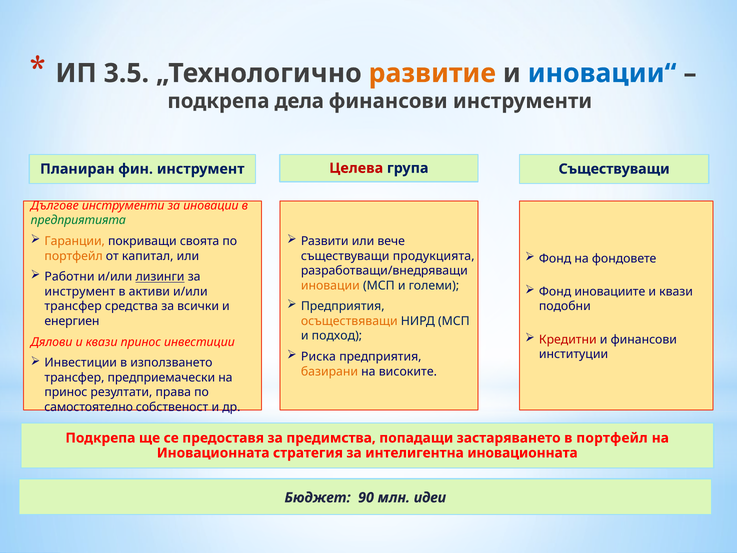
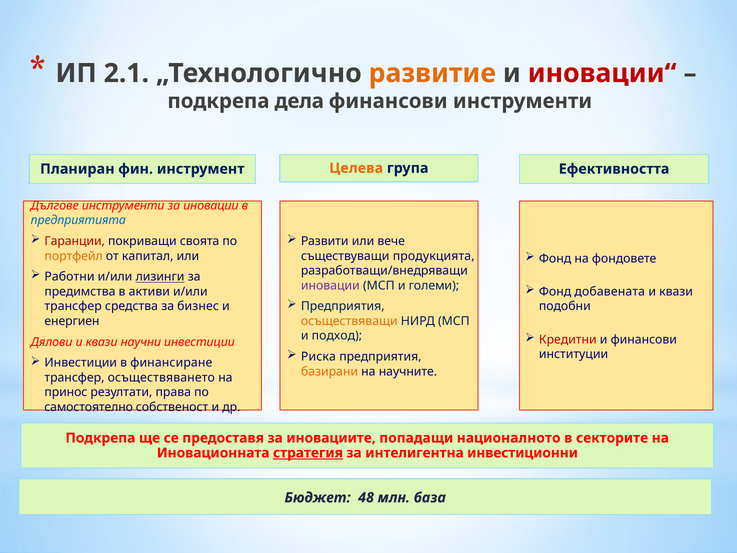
3.5: 3.5 -> 2.1 (126, 73)
иновации“ colour: blue -> red (602, 73)
Целева colour: red -> orange (356, 168)
група Съществуващи: Съществуващи -> Ефективността (614, 169)
предприятията colour: green -> blue (78, 220)
Гаранции colour: orange -> red (75, 241)
иновации colour: orange -> purple (330, 285)
иновациите: иновациите -> добавената (610, 292)
инструмент: инструмент -> предимства (80, 292)
всички: всички -> бизнес (198, 306)
квази принос: принос -> научни (141, 342)
използването: използването -> финансиране (171, 363)
високите: високите -> научните (408, 371)
предприемачески: предприемачески -> осъществяването (161, 378)
предимства: предимства -> иновациите (331, 438)
застаряването: застаряването -> националното (509, 438)
в портфейл: портфейл -> секторите (612, 438)
стратегия underline: none -> present (308, 453)
интелигентна иновационната: иновационната -> инвестиционни (523, 453)
90: 90 -> 48 (366, 497)
идеи: идеи -> база (430, 497)
